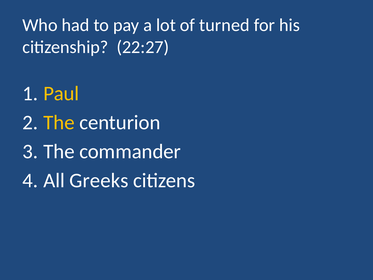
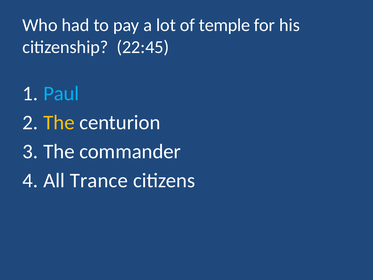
turned: turned -> temple (225, 25)
22:27: 22:27 -> 22:45 (143, 47)
Paul colour: yellow -> light blue (61, 93)
Greeks: Greeks -> Trance (99, 180)
